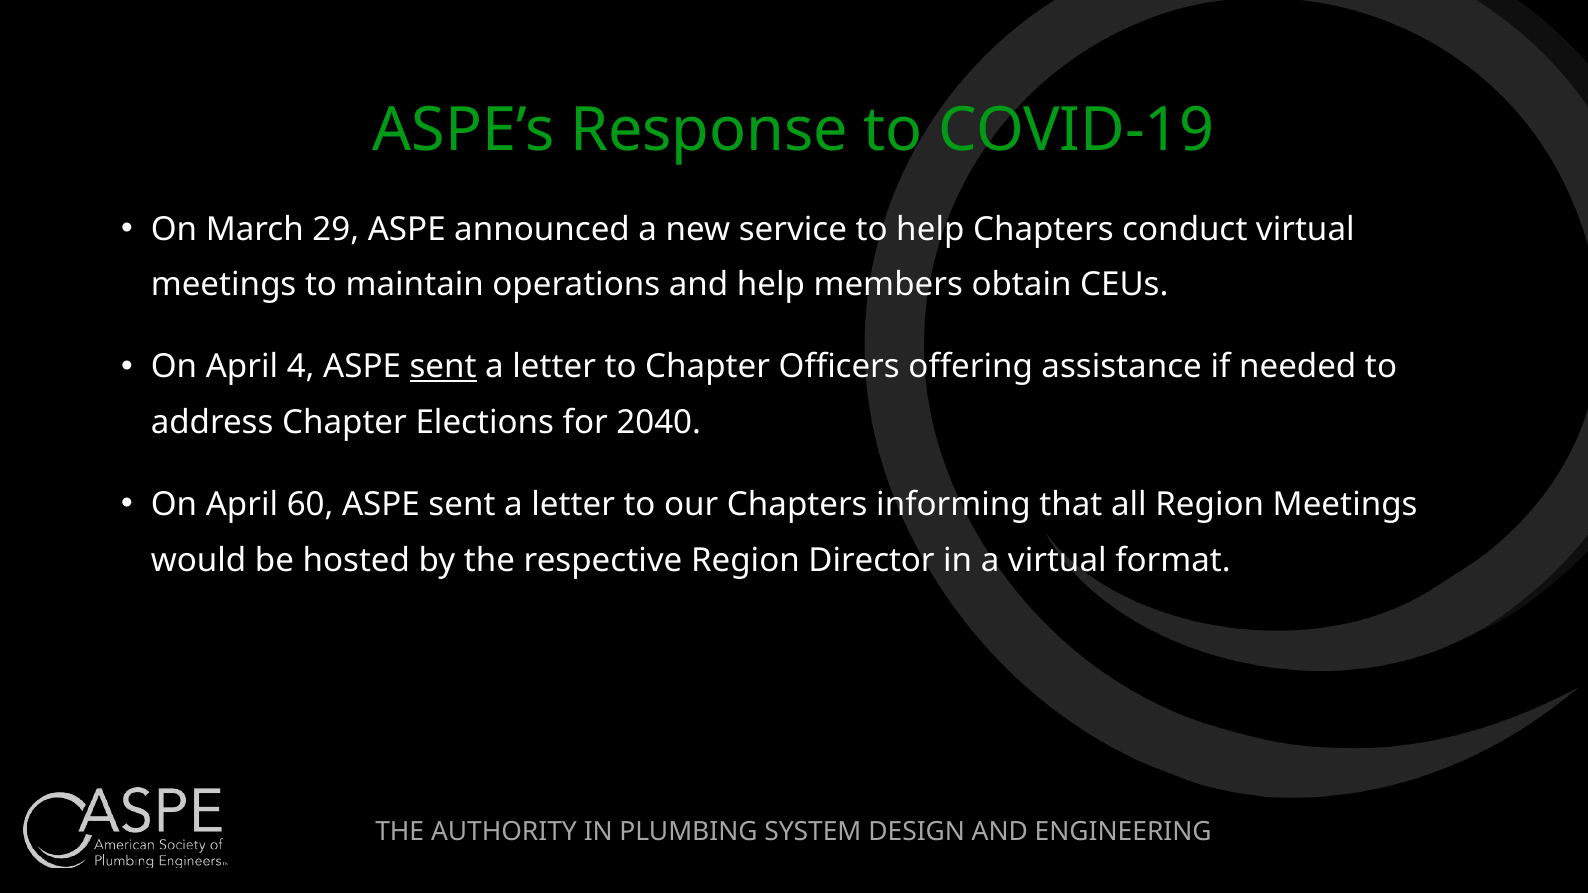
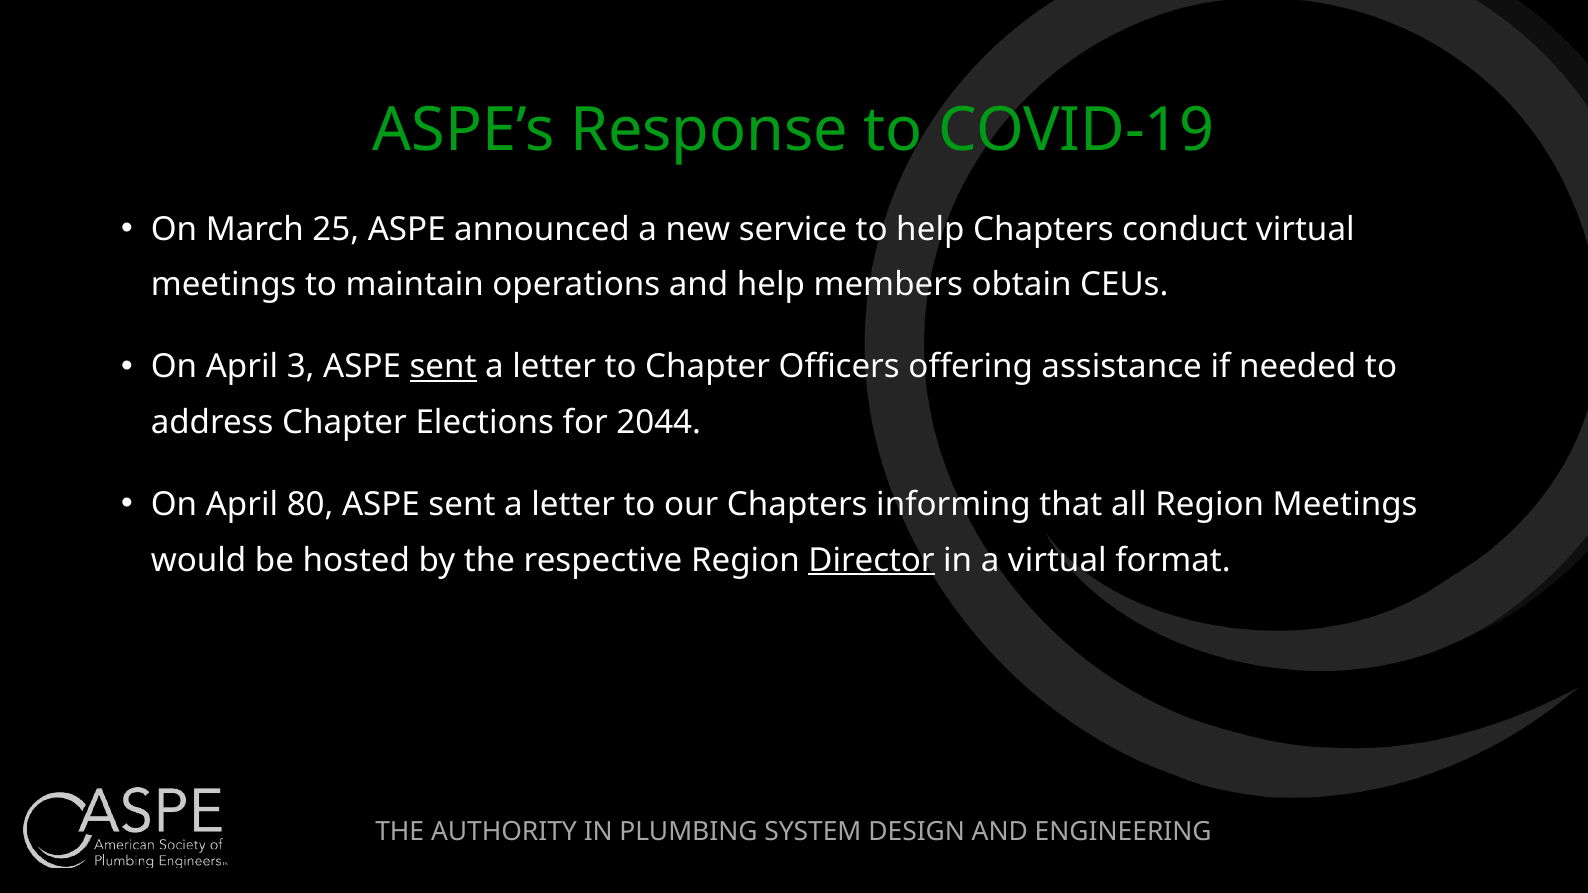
29: 29 -> 25 (336, 230)
4: 4 -> 3 (301, 367)
2040: 2040 -> 2044 (659, 423)
60: 60 -> 80 (310, 505)
Director underline: none -> present (872, 560)
